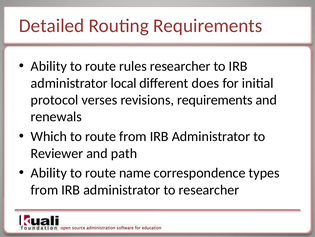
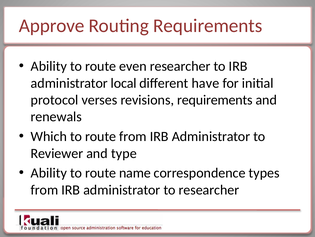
Detailed: Detailed -> Approve (52, 26)
rules: rules -> even (133, 66)
does: does -> have (205, 83)
path: path -> type (124, 153)
